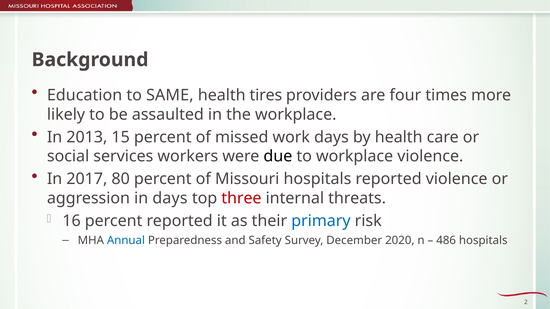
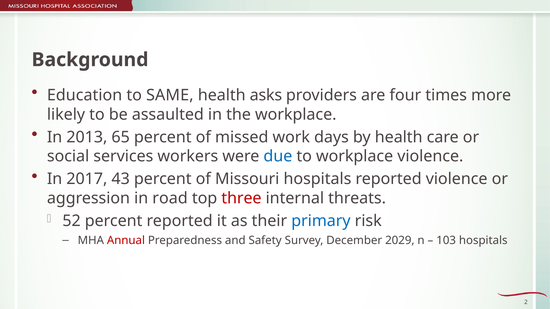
tires: tires -> asks (266, 95)
15: 15 -> 65 (121, 137)
due colour: black -> blue (278, 157)
80: 80 -> 43 (121, 179)
in days: days -> road (170, 198)
16: 16 -> 52 (72, 221)
Annual colour: blue -> red (126, 241)
2020: 2020 -> 2029 (400, 241)
486: 486 -> 103 (446, 241)
